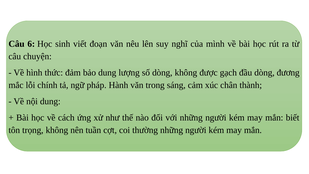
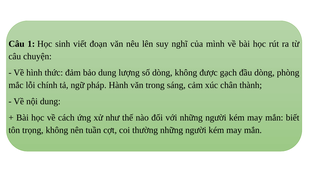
6: 6 -> 1 (31, 44)
đương: đương -> phòng (288, 73)
